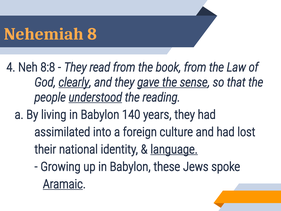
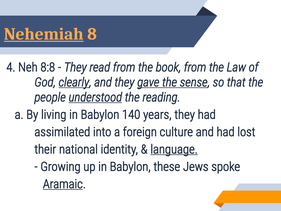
Nehemiah underline: none -> present (44, 34)
